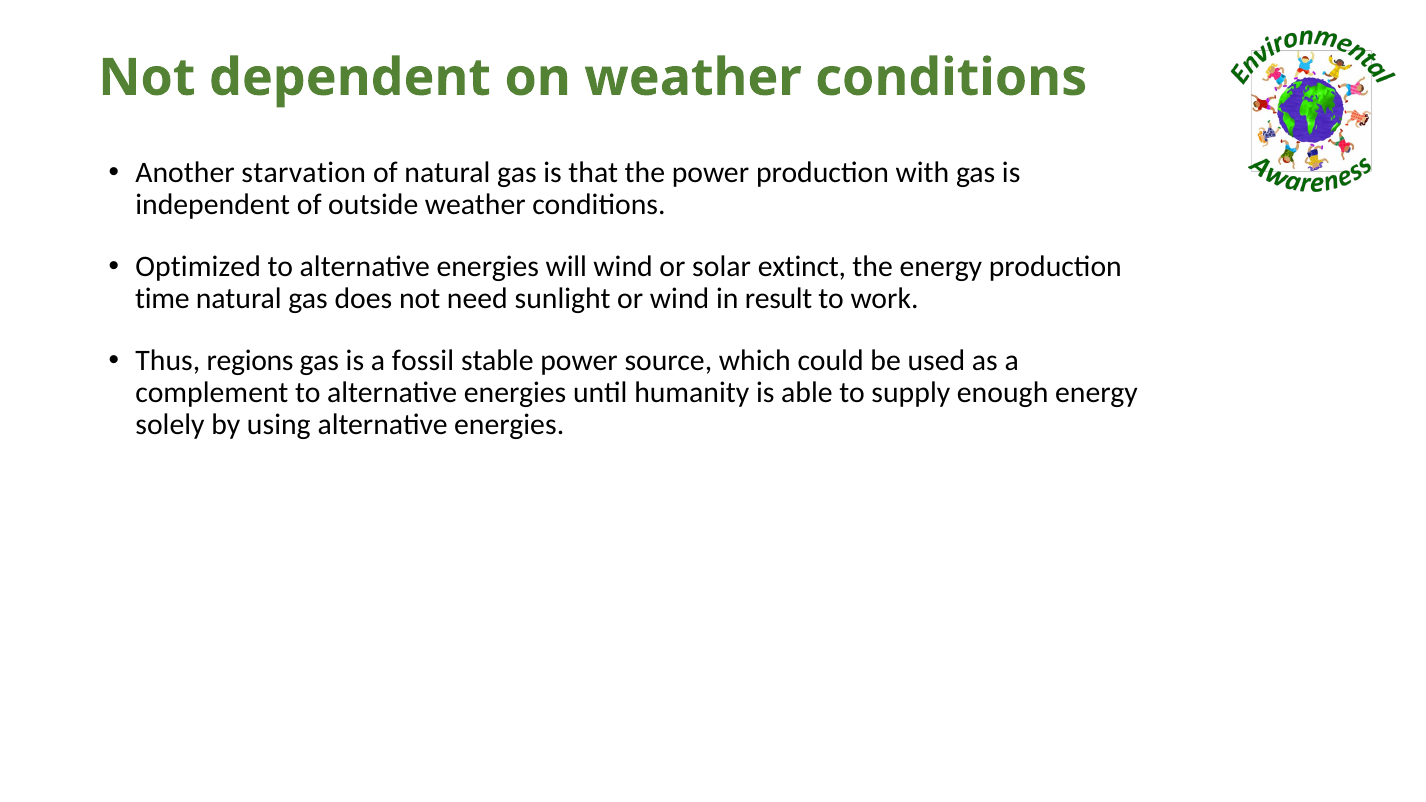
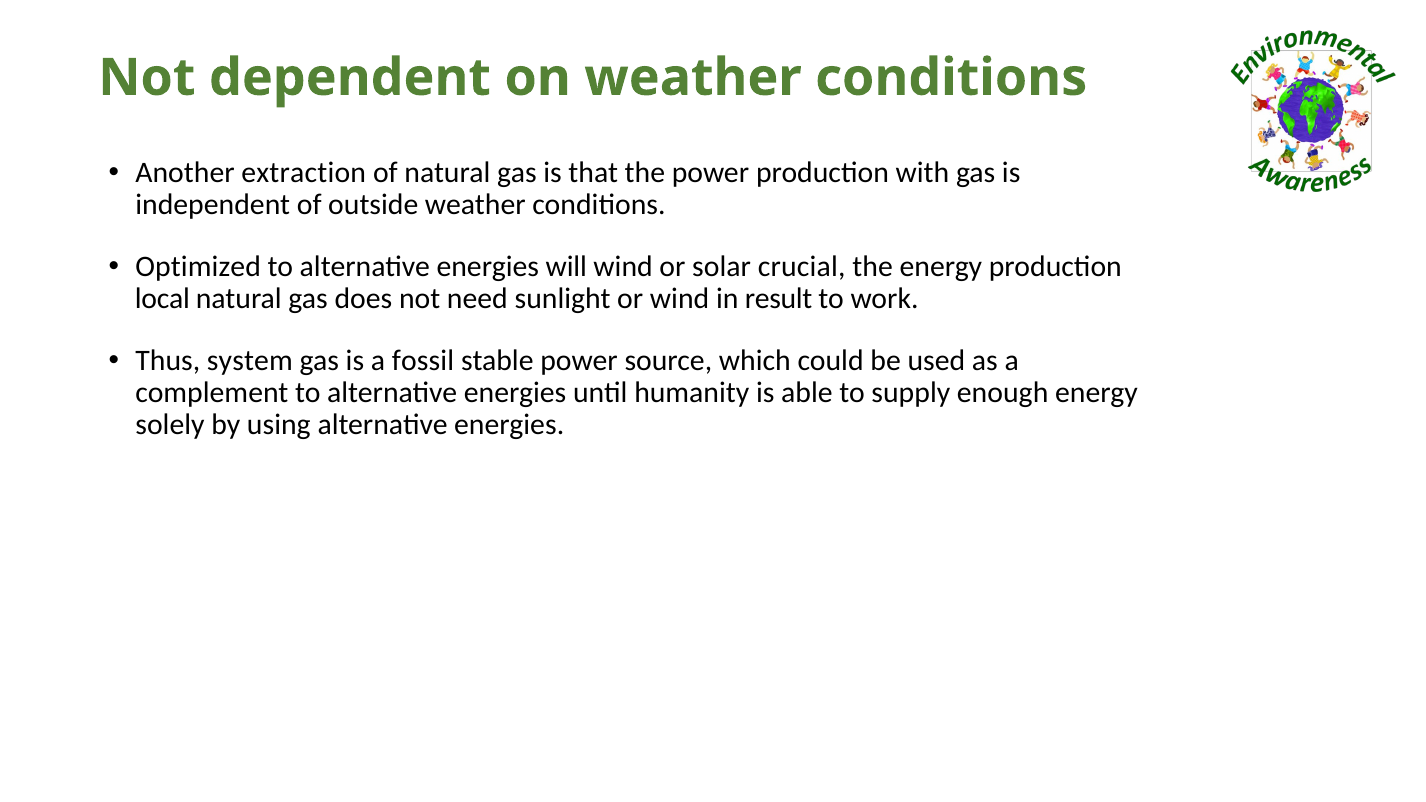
starvation: starvation -> extraction (304, 173)
extinct: extinct -> crucial (802, 266)
time: time -> local (162, 299)
regions: regions -> system (250, 360)
